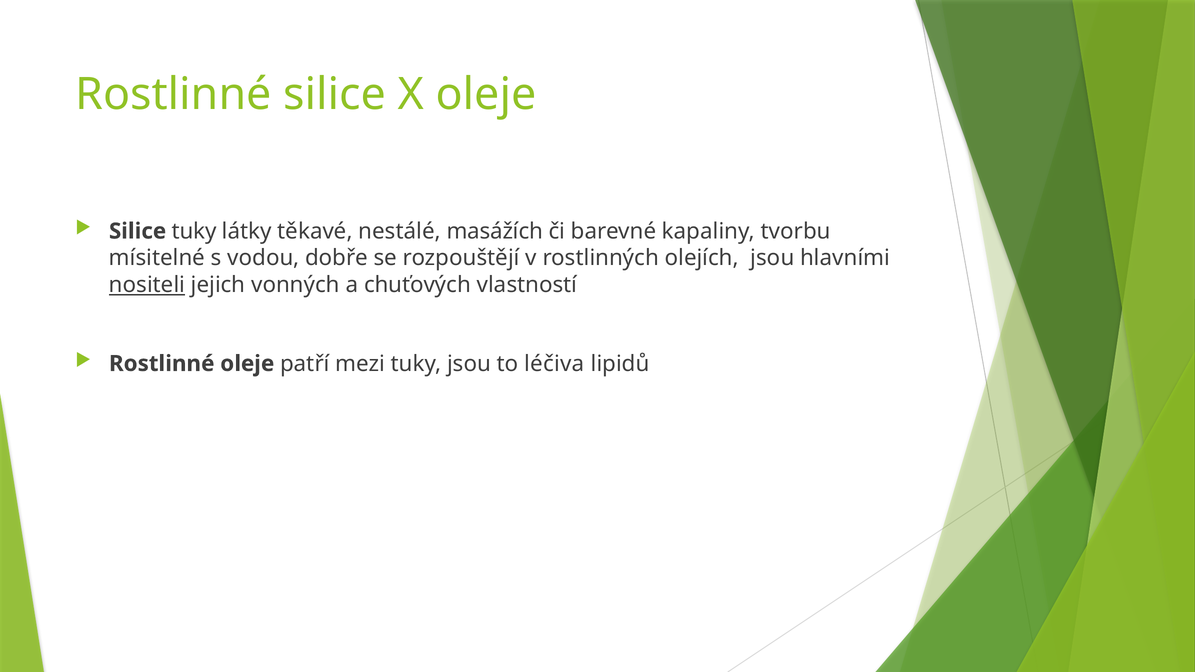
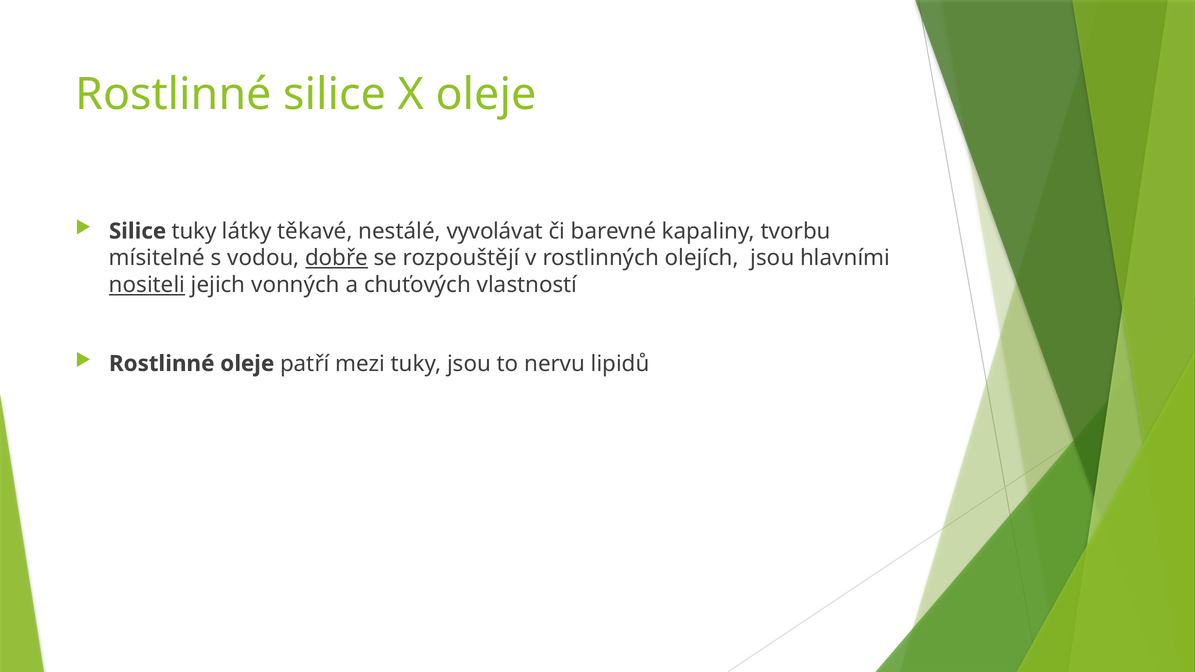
masážích: masážích -> vyvolávat (495, 231)
dobře underline: none -> present (337, 258)
léčiva: léčiva -> nervu (555, 364)
